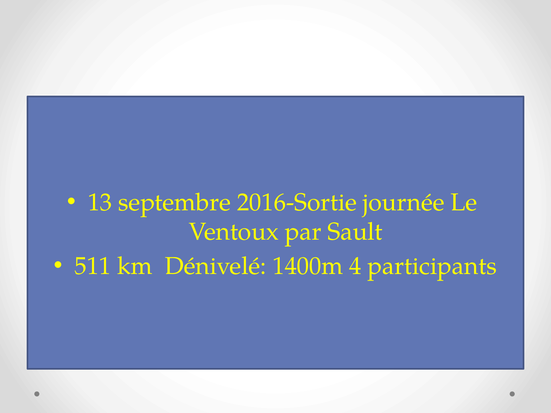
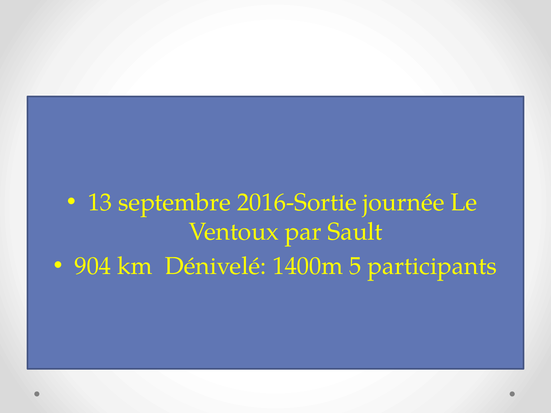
511: 511 -> 904 (93, 266)
4: 4 -> 5 (355, 266)
